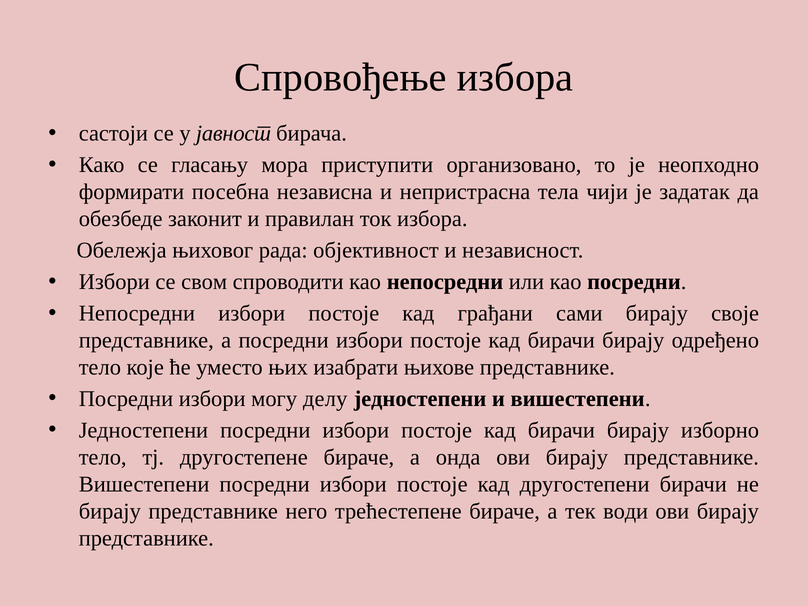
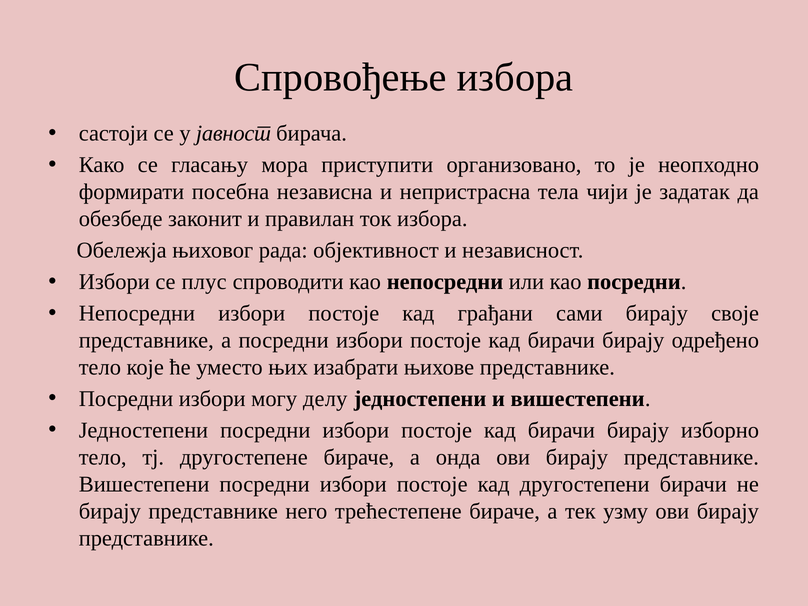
свом: свом -> плус (204, 282)
води: води -> узму (626, 511)
